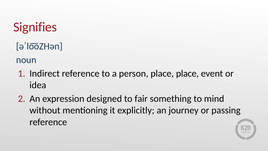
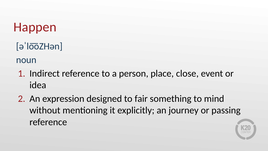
Signifies: Signifies -> Happen (35, 27)
place place: place -> close (187, 73)
